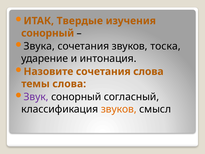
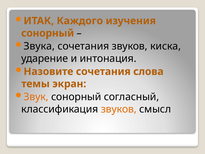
Твердые: Твердые -> Каждого (80, 21)
тоска: тоска -> киска (166, 46)
темы слова: слова -> экран (69, 84)
Звук colour: purple -> orange (36, 97)
